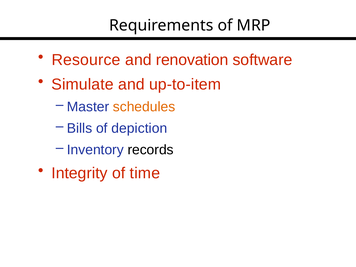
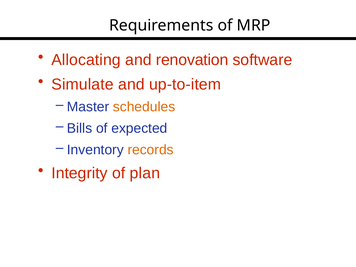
Resource: Resource -> Allocating (86, 60)
depiction: depiction -> expected (139, 128)
records colour: black -> orange (151, 150)
time: time -> plan (145, 173)
